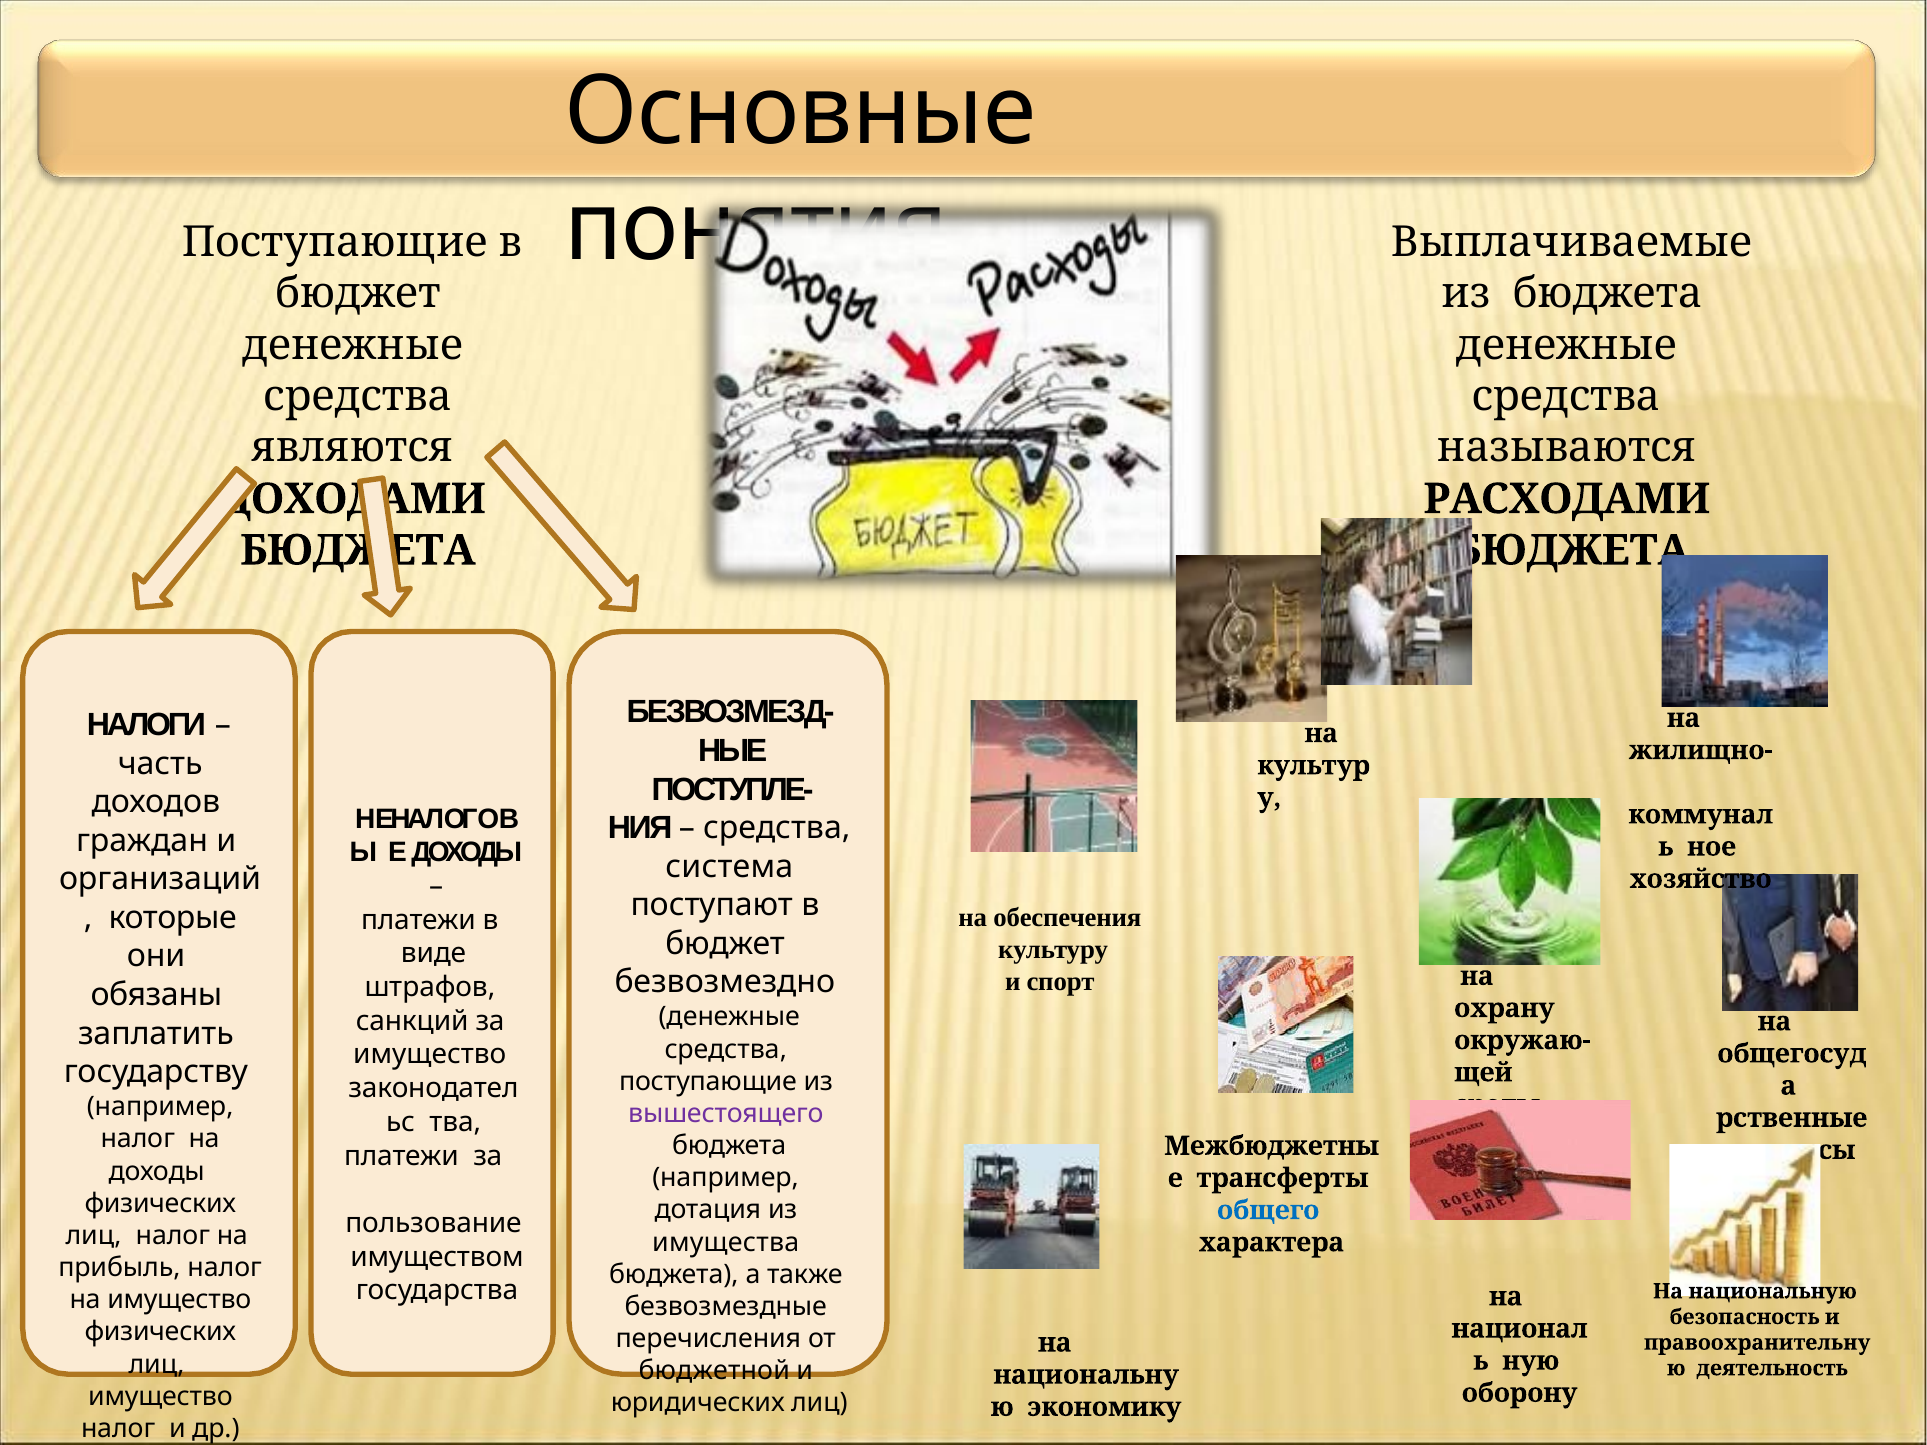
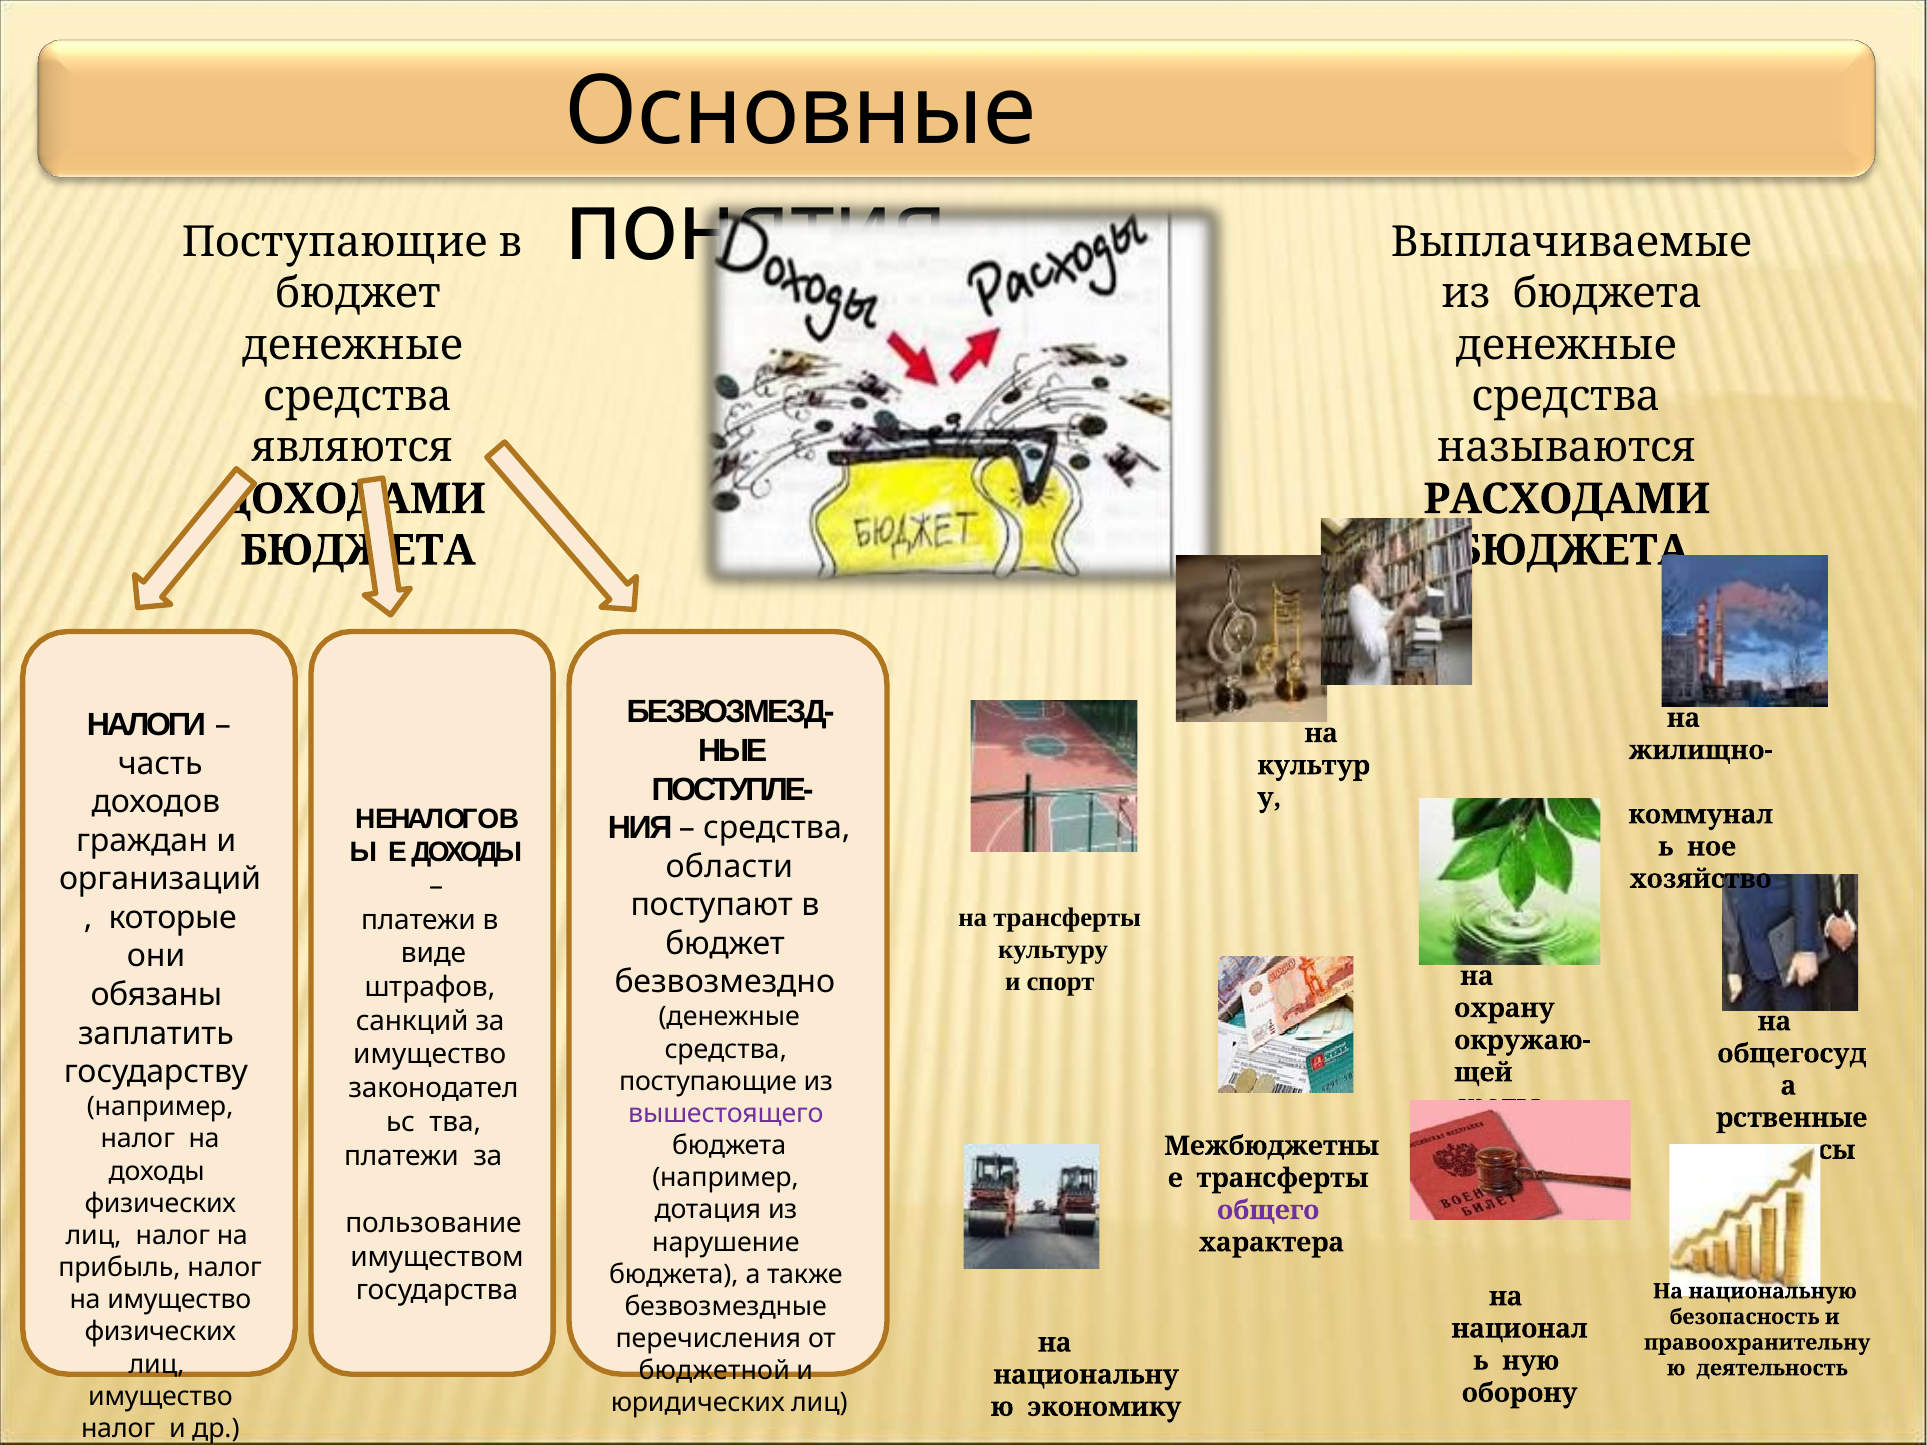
система: система -> области (729, 867)
на обеспечения: обеспечения -> трансферты (1067, 918)
общего colour: blue -> purple (1268, 1210)
имущества: имущества -> нарушение (726, 1242)
